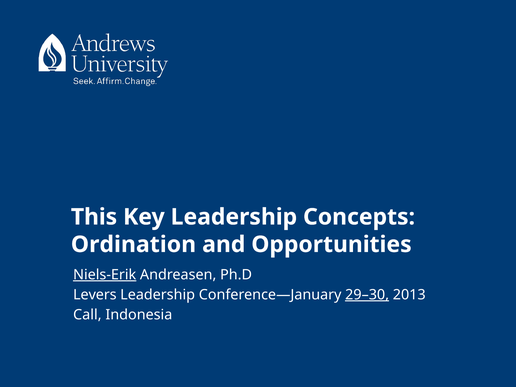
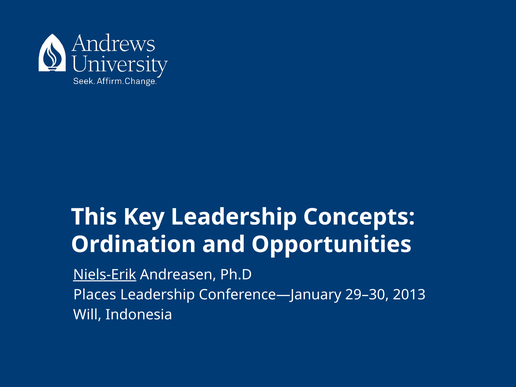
Levers: Levers -> Places (95, 295)
29–30 underline: present -> none (367, 295)
Call: Call -> Will (87, 315)
